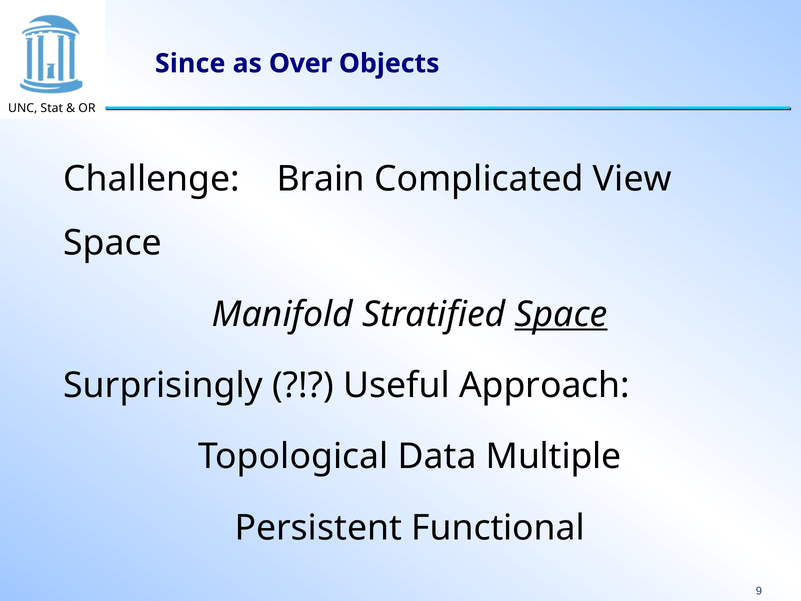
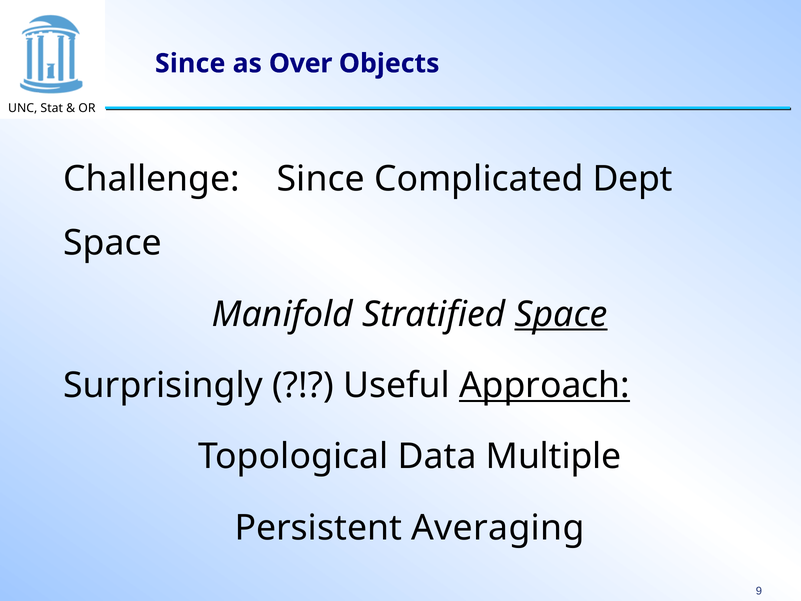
Challenge Brain: Brain -> Since (321, 179)
View: View -> Dept (633, 179)
Approach underline: none -> present (545, 385)
Functional: Functional -> Averaging (498, 528)
